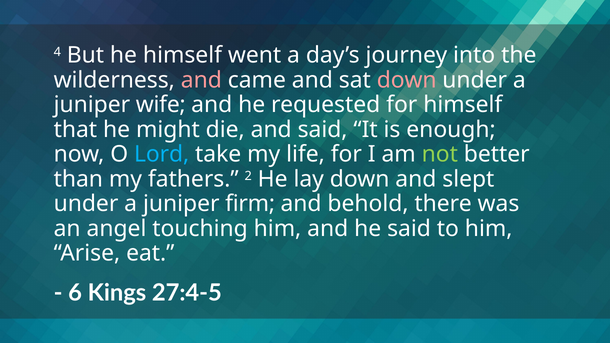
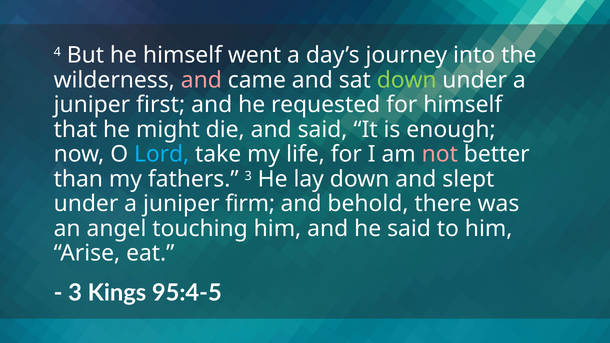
down colour: pink -> light green (407, 80)
wife: wife -> first (161, 105)
not colour: light green -> pink (440, 154)
fathers 2: 2 -> 3 (248, 176)
6: 6 -> 3 (75, 293)
27:4-5: 27:4-5 -> 95:4-5 (187, 293)
